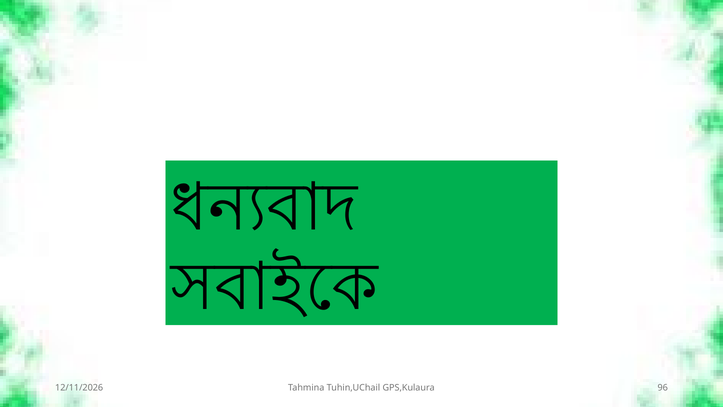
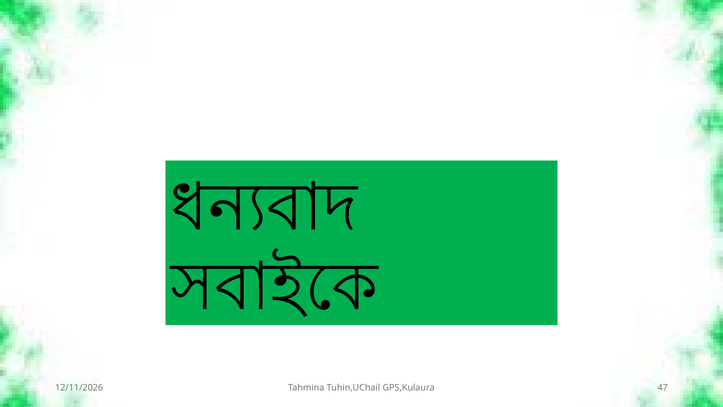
96: 96 -> 47 (663, 388)
